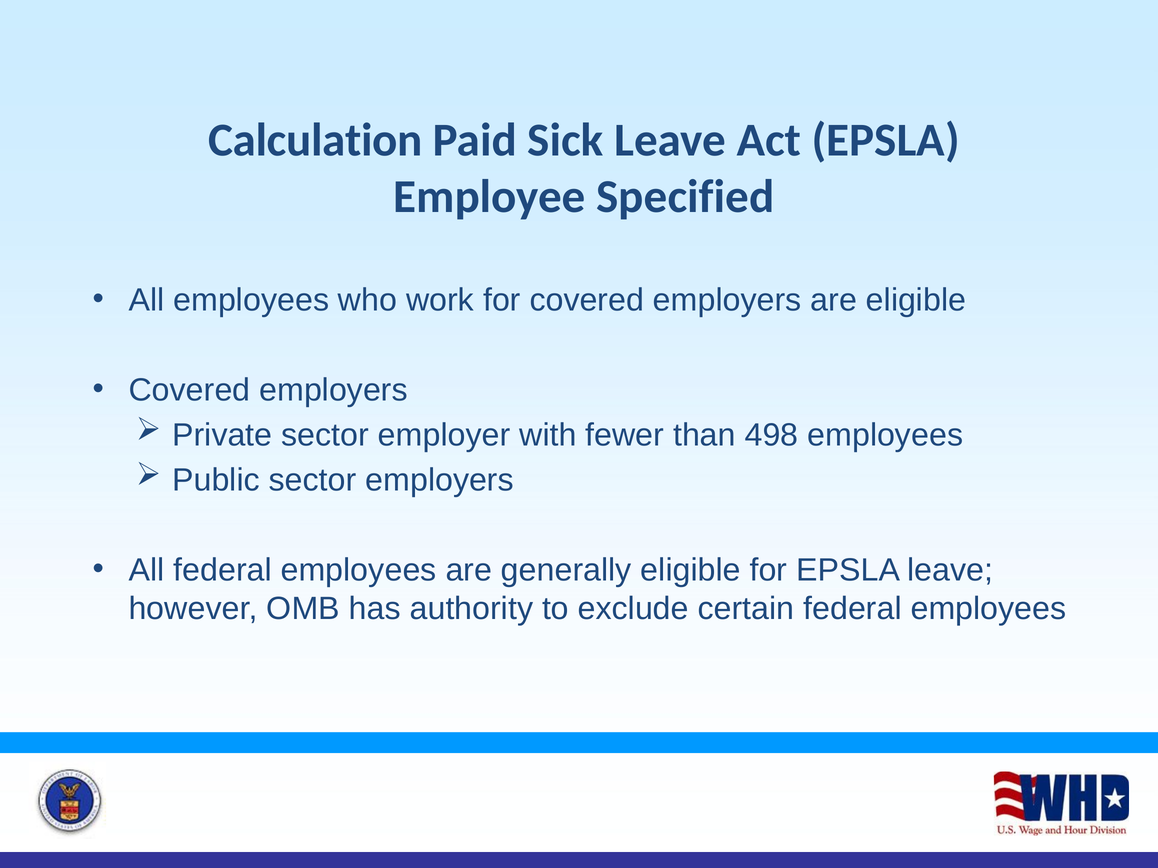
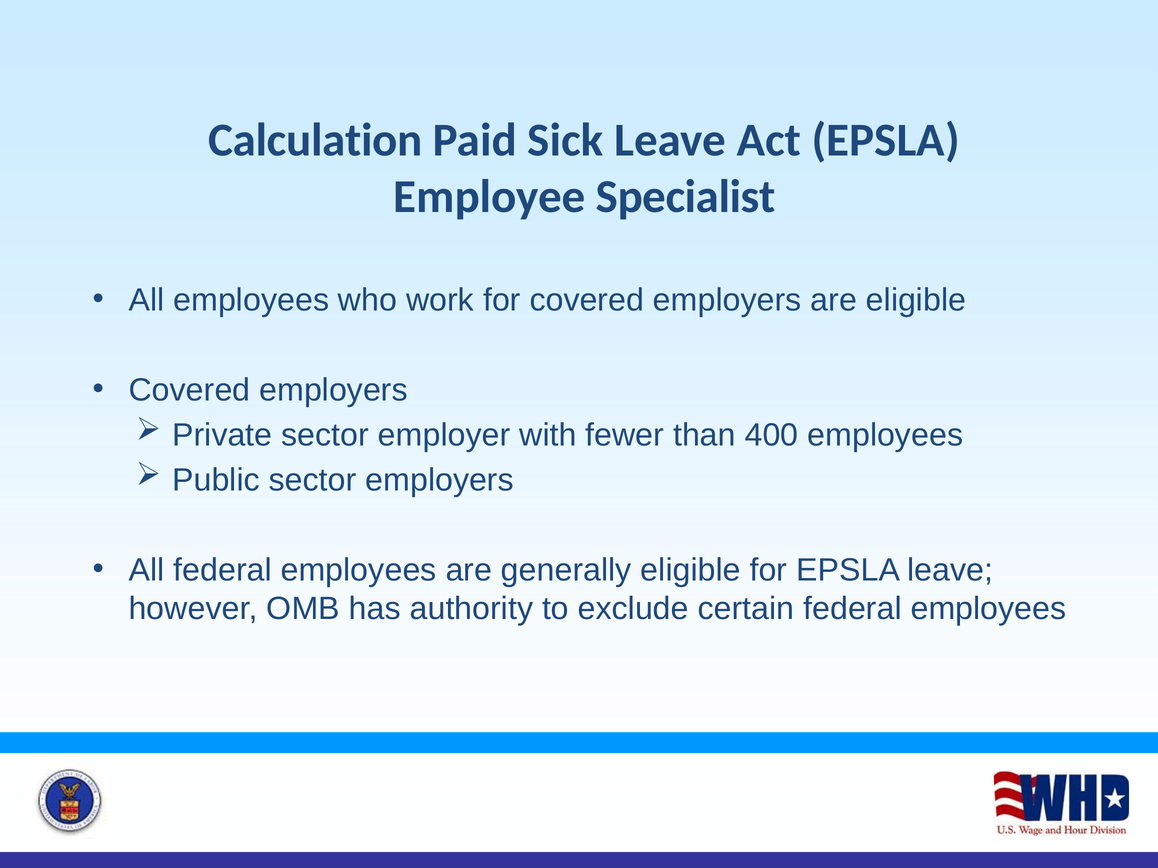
Specified: Specified -> Specialist (686, 197)
498: 498 -> 400 (772, 435)
